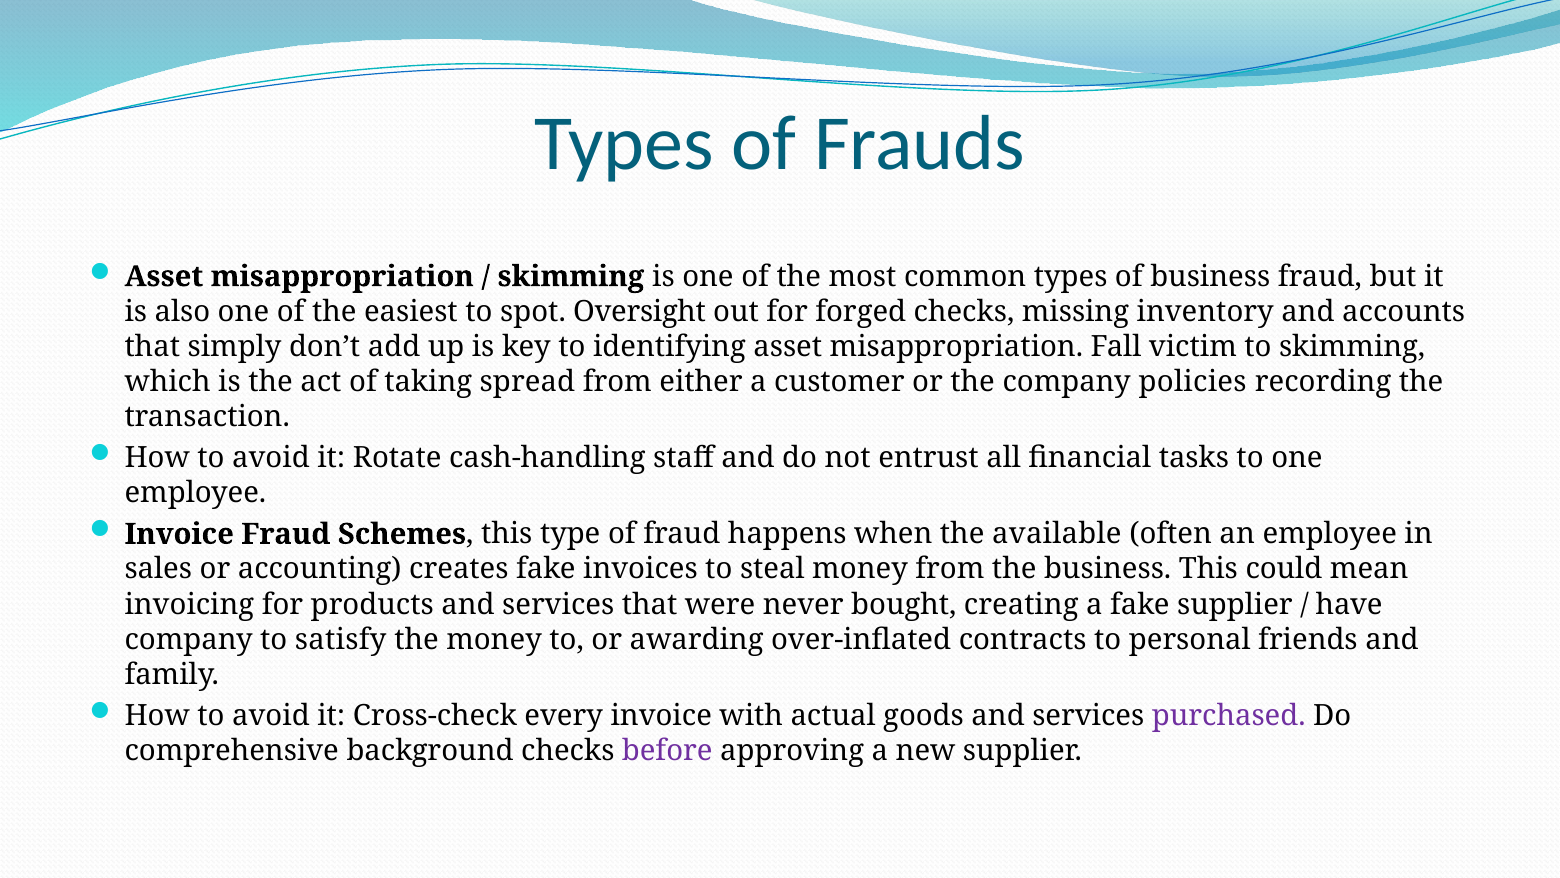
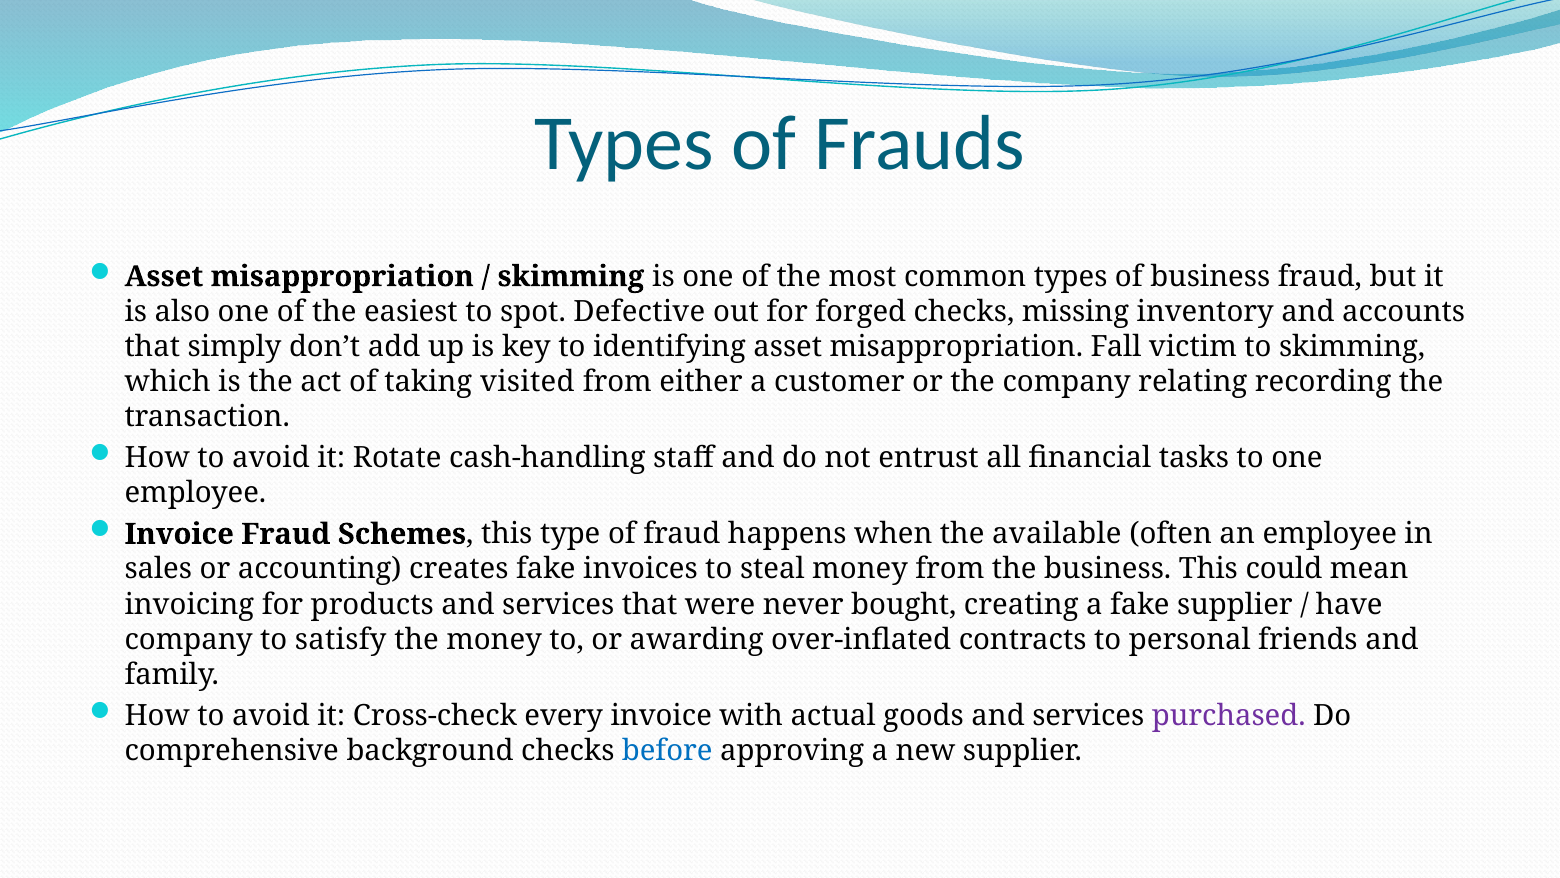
Oversight: Oversight -> Defective (639, 311)
spread: spread -> visited (527, 382)
policies: policies -> relating (1193, 382)
before colour: purple -> blue (667, 750)
